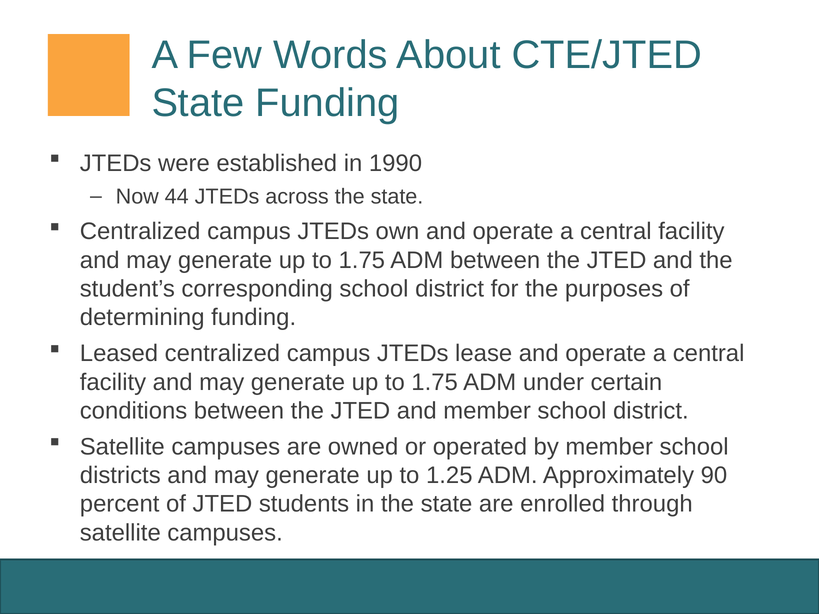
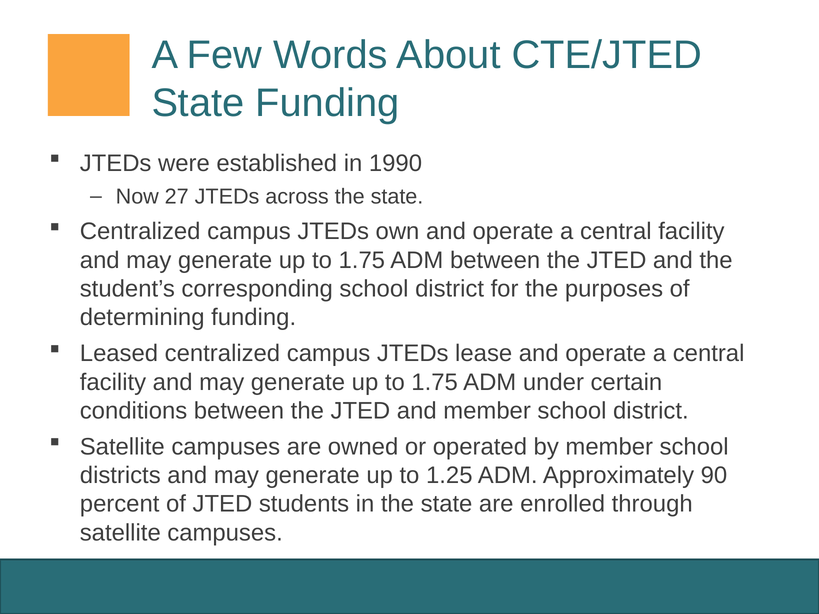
44: 44 -> 27 (177, 197)
